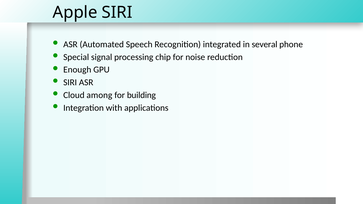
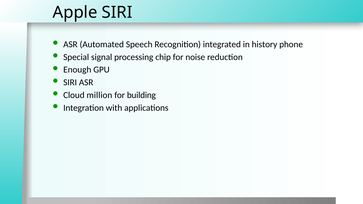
several: several -> history (265, 44)
among: among -> million (99, 95)
